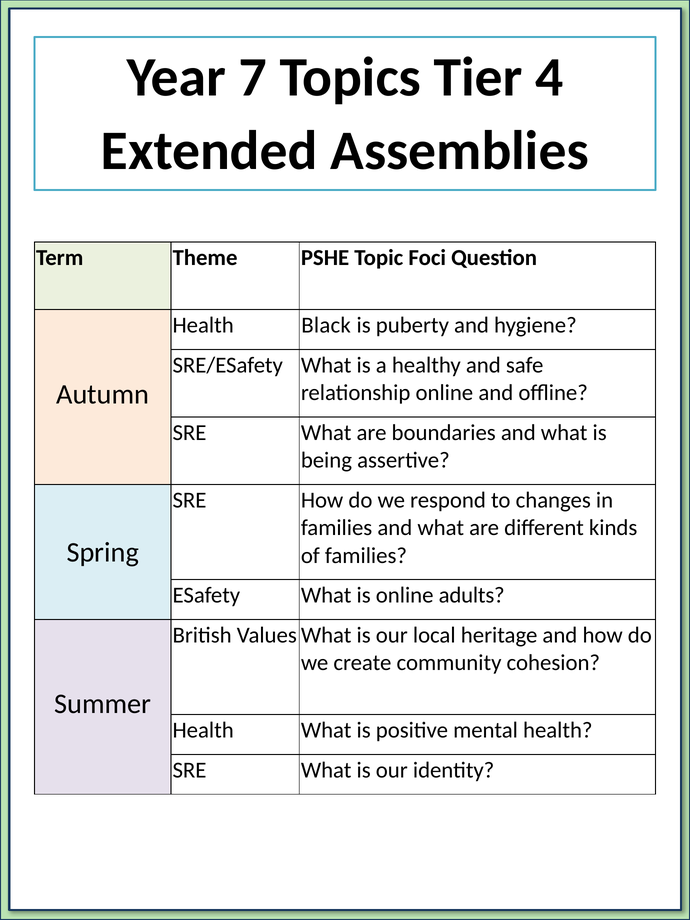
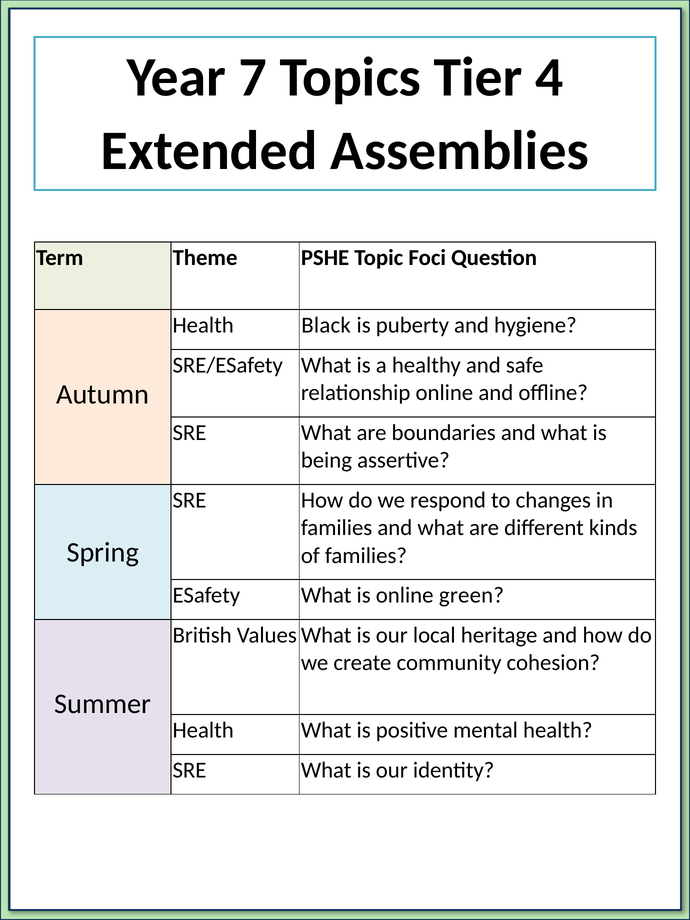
adults: adults -> green (471, 595)
